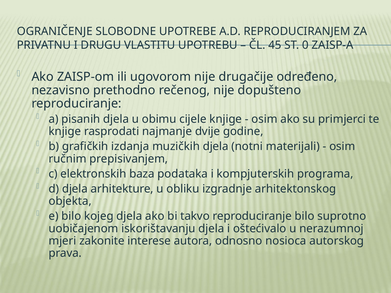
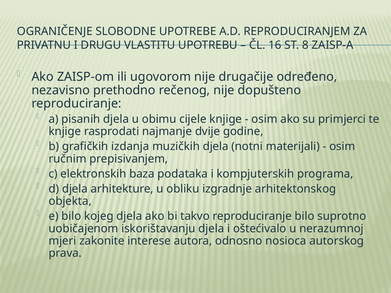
45: 45 -> 16 (275, 45)
0: 0 -> 8 (306, 45)
